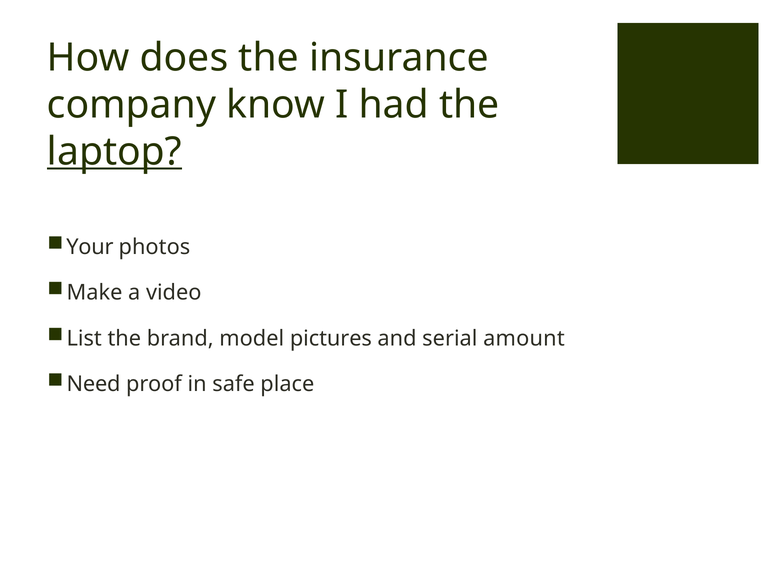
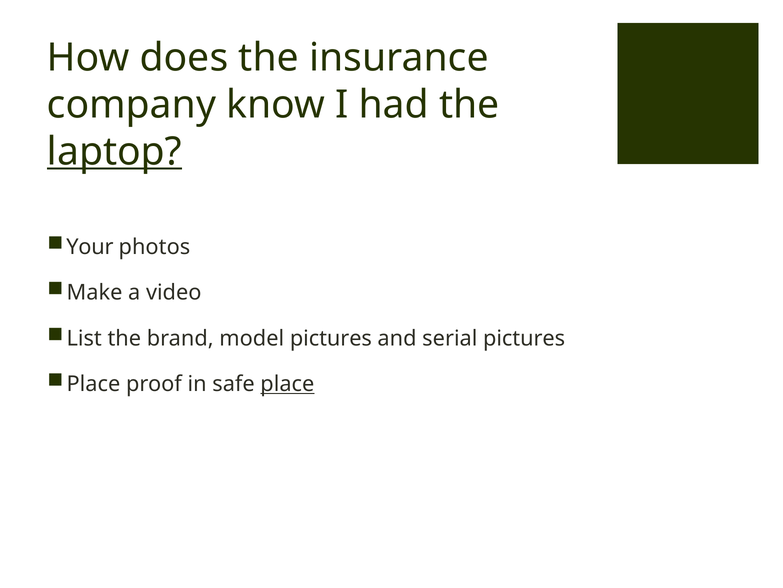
serial amount: amount -> pictures (524, 338)
Need: Need -> Place (93, 384)
place underline: none -> present (287, 384)
